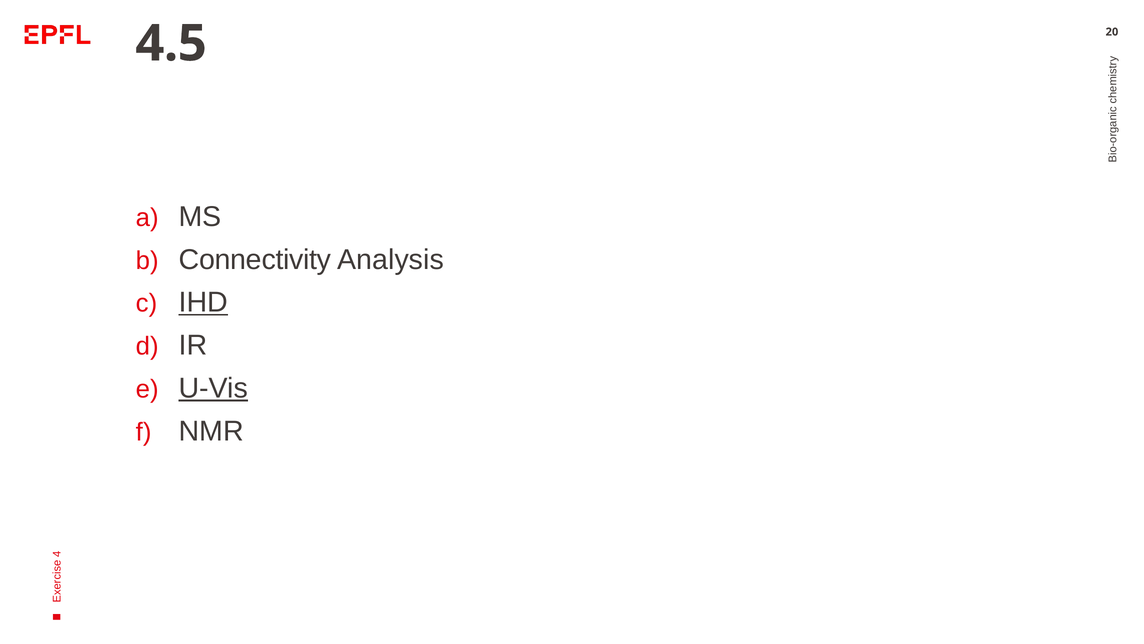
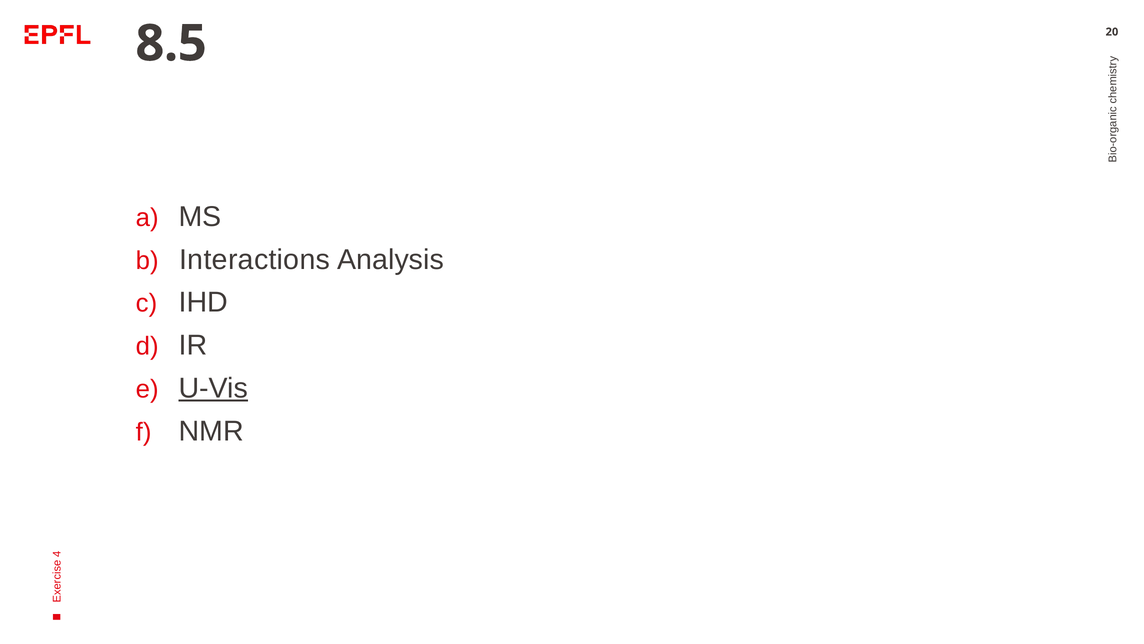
4.5: 4.5 -> 8.5 (171, 44)
Connectivity: Connectivity -> Interactions (255, 259)
IHD underline: present -> none (203, 302)
